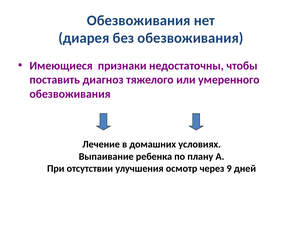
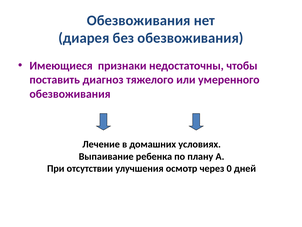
9: 9 -> 0 (229, 168)
